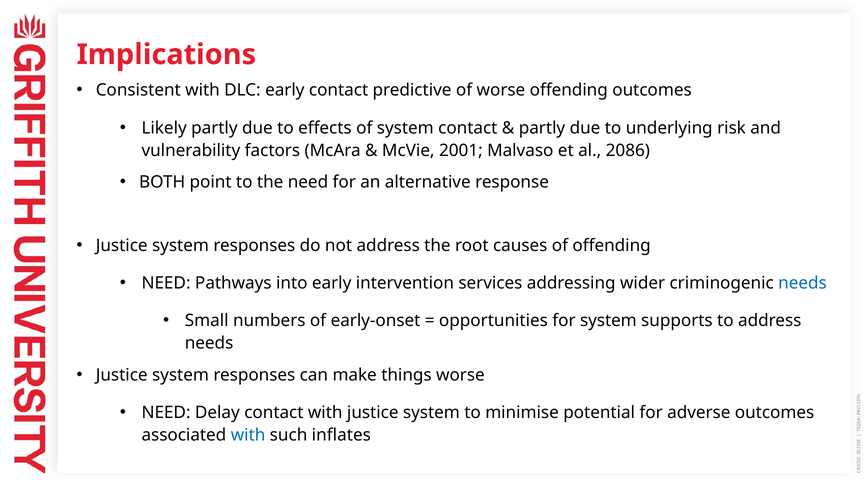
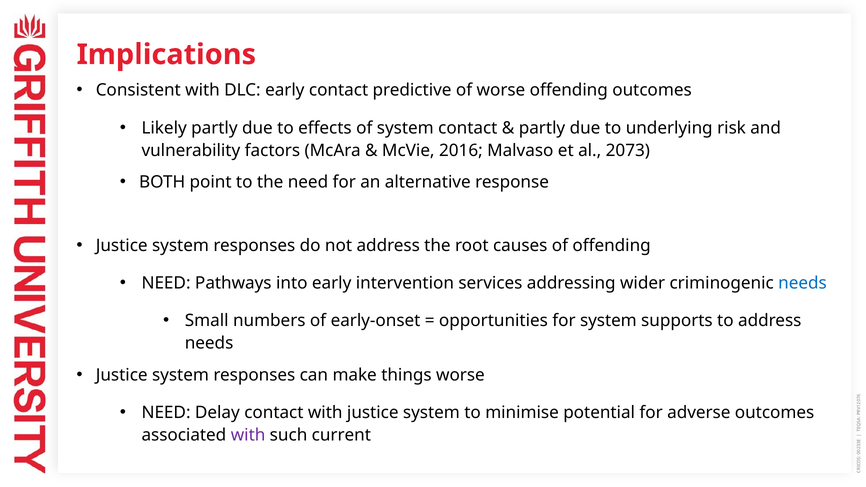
2001: 2001 -> 2016 (461, 151)
2086: 2086 -> 2073 (628, 151)
with colour: blue -> purple (248, 435)
inflates: inflates -> current (341, 435)
